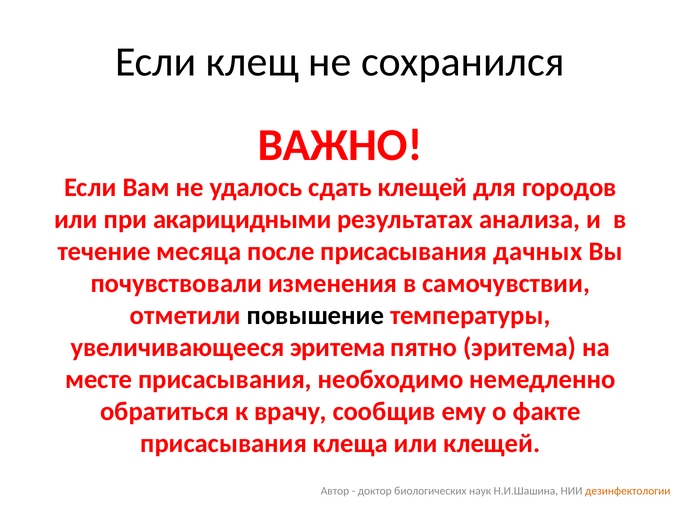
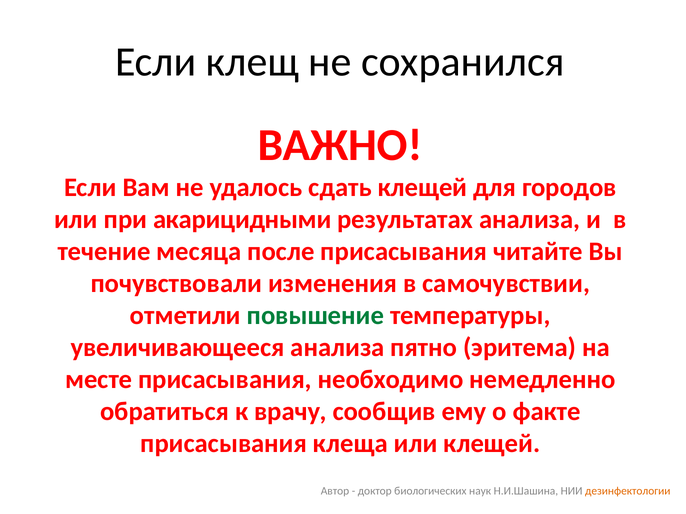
дачных: дачных -> читайте (538, 252)
повышение colour: black -> green (315, 316)
увеличивающееся эритема: эритема -> анализа (337, 348)
